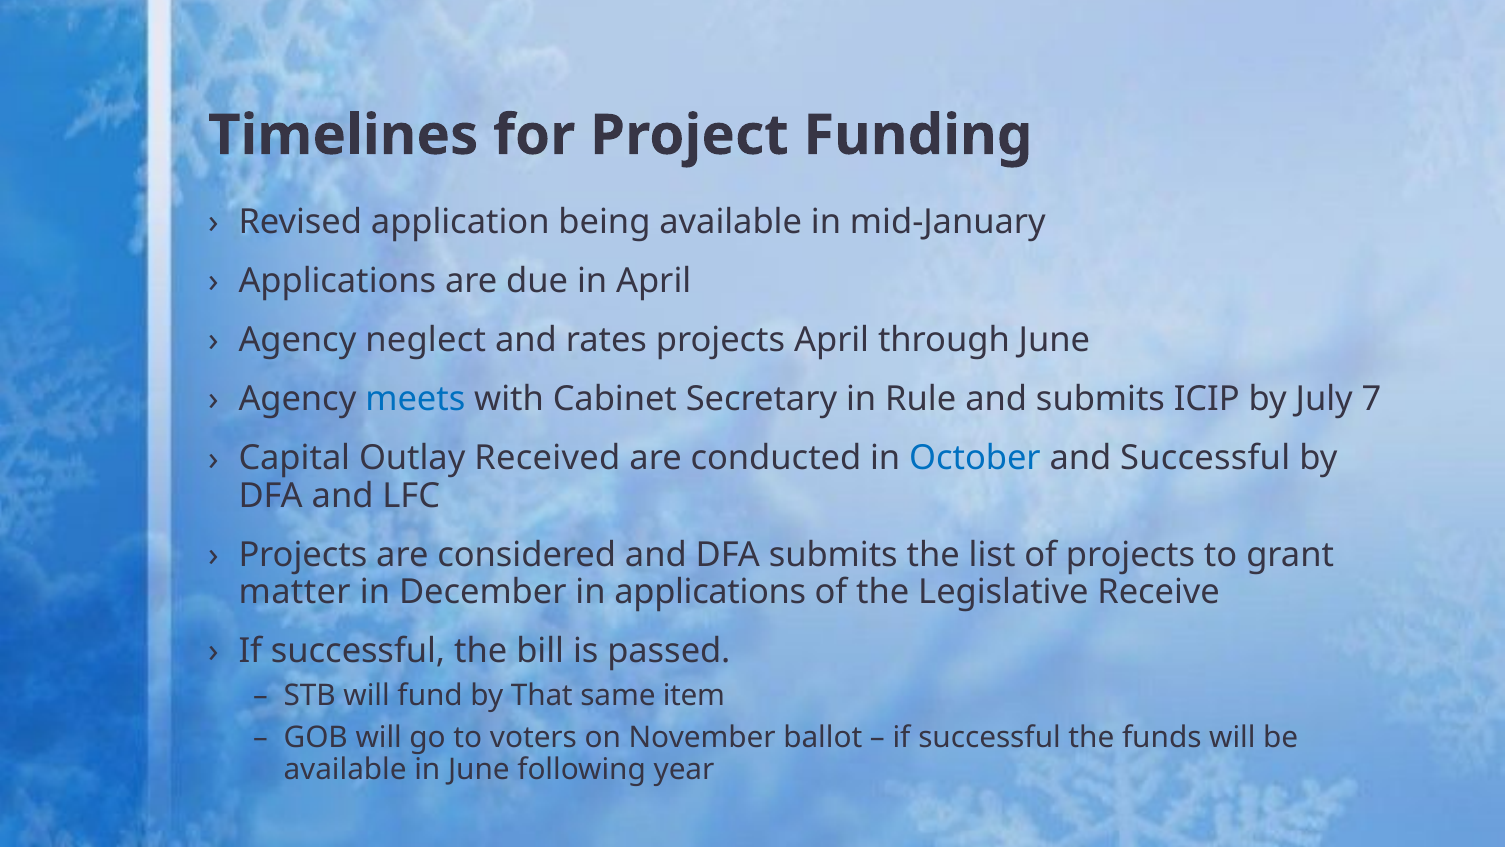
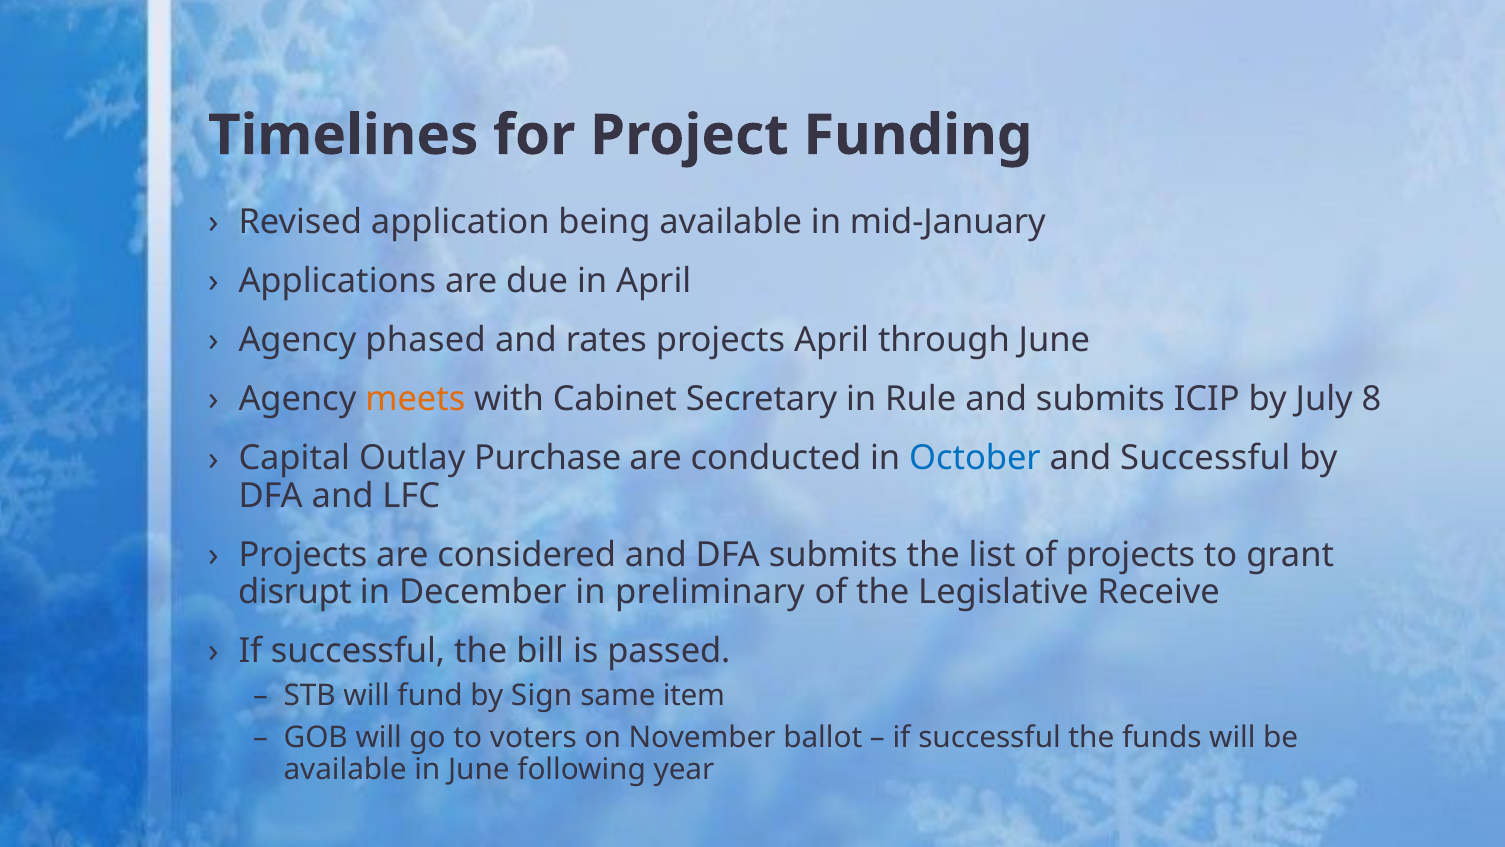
neglect: neglect -> phased (426, 340)
meets colour: blue -> orange (415, 399)
7: 7 -> 8 (1372, 399)
Received: Received -> Purchase (548, 458)
matter: matter -> disrupt (295, 592)
in applications: applications -> preliminary (710, 592)
That: That -> Sign (542, 696)
